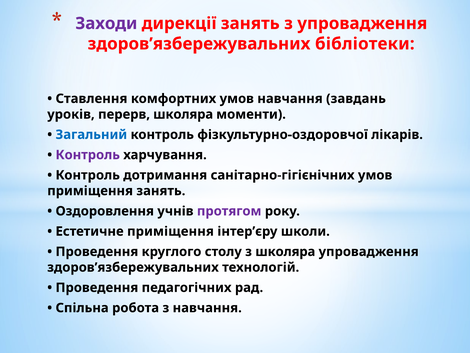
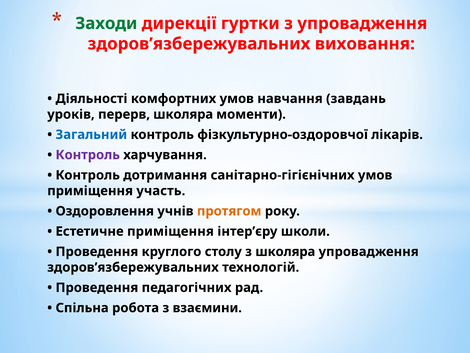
Заходи colour: purple -> green (106, 23)
дирекції занять: занять -> гуртки (250, 23)
бібліотеки: бібліотеки -> виховання (365, 44)
Ставлення: Ставлення -> Діяльності (92, 99)
приміщення занять: занять -> участь (161, 191)
протягом colour: purple -> orange (229, 211)
з навчання: навчання -> взаємини (207, 307)
